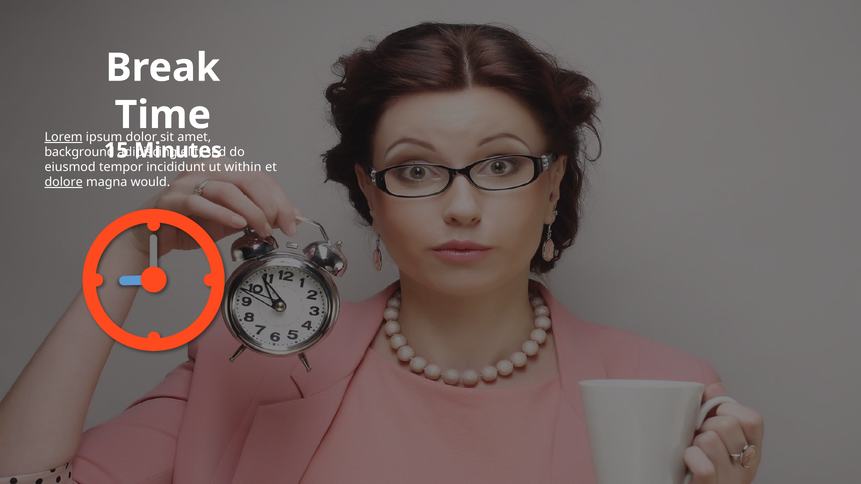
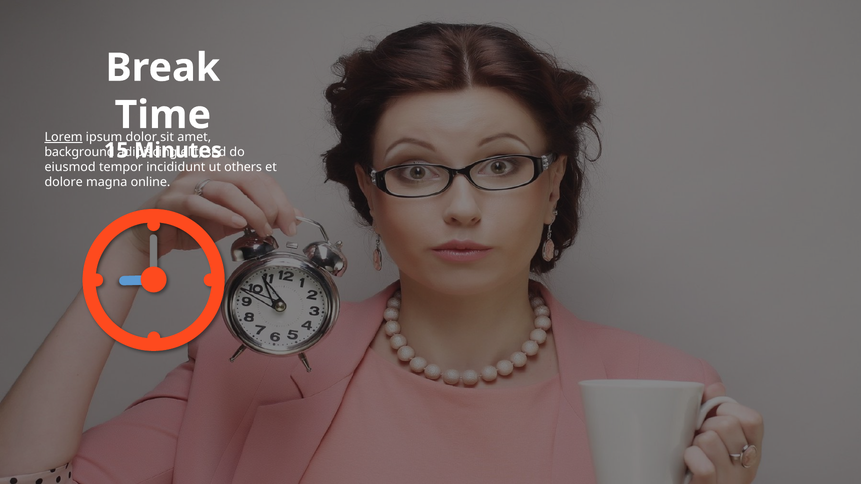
within: within -> others (243, 167)
dolore underline: present -> none (64, 182)
would: would -> online (150, 182)
